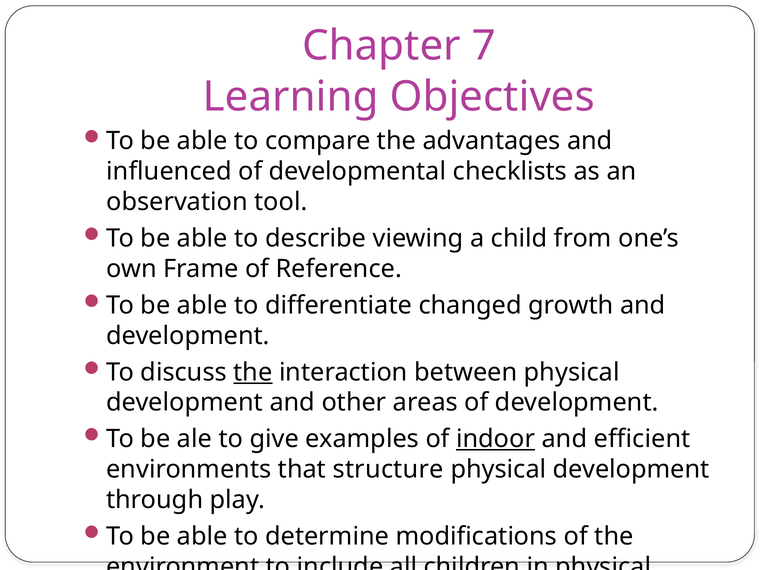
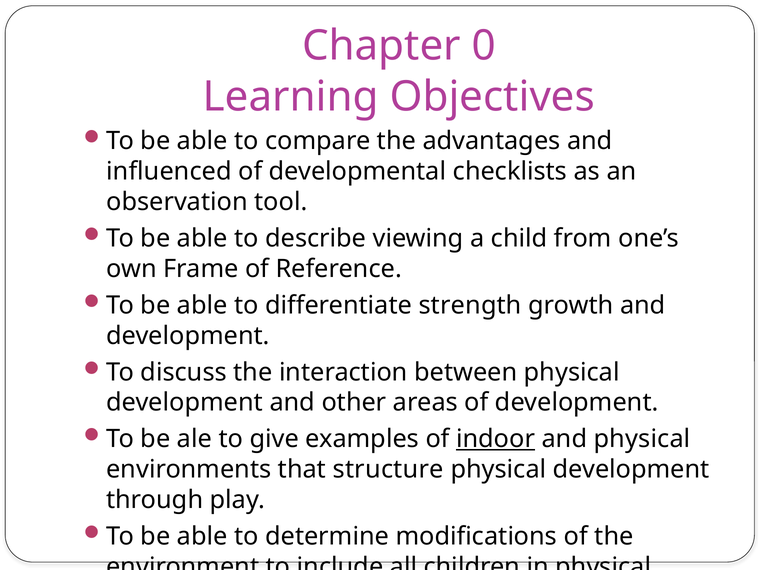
7: 7 -> 0 (484, 46)
changed: changed -> strength (470, 305)
the underline: present -> none (253, 372)
and efficient: efficient -> physical (642, 439)
